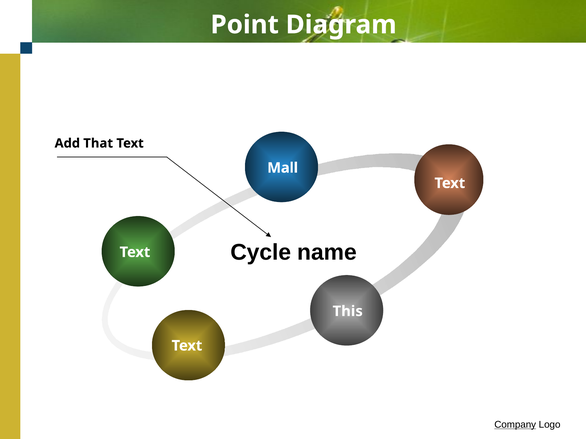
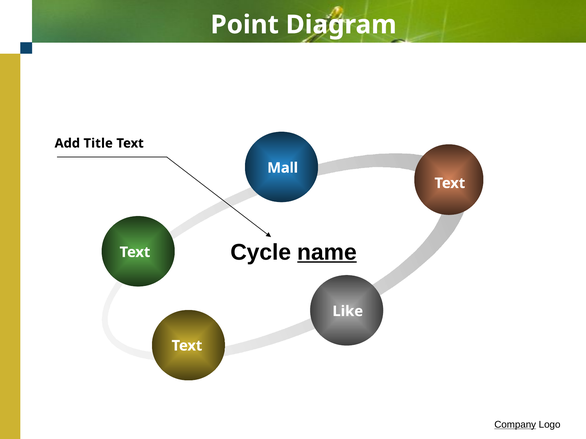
That: That -> Title (98, 143)
name underline: none -> present (327, 253)
This: This -> Like (348, 312)
